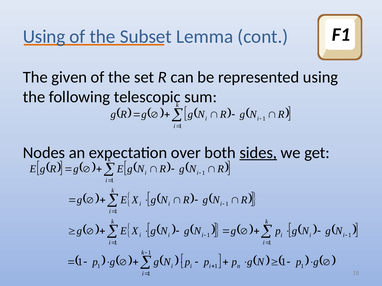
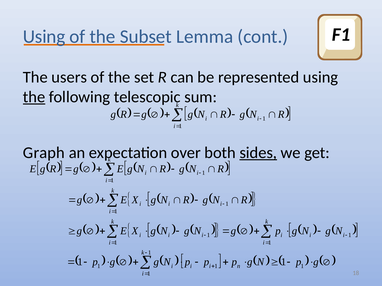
given: given -> users (69, 77)
the underline: none -> present (34, 97)
Nodes: Nodes -> Graph (44, 153)
